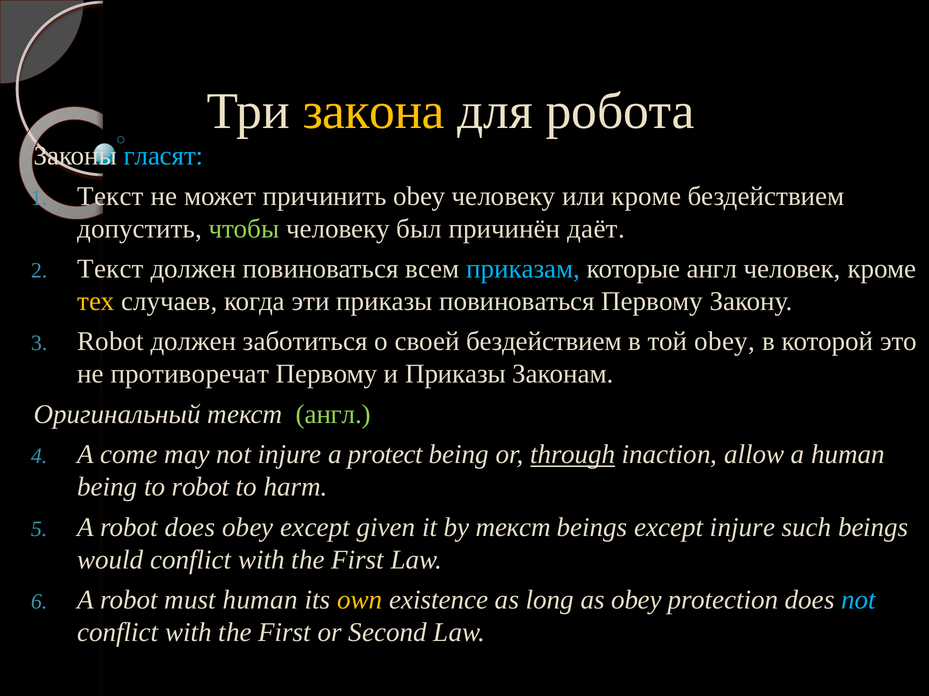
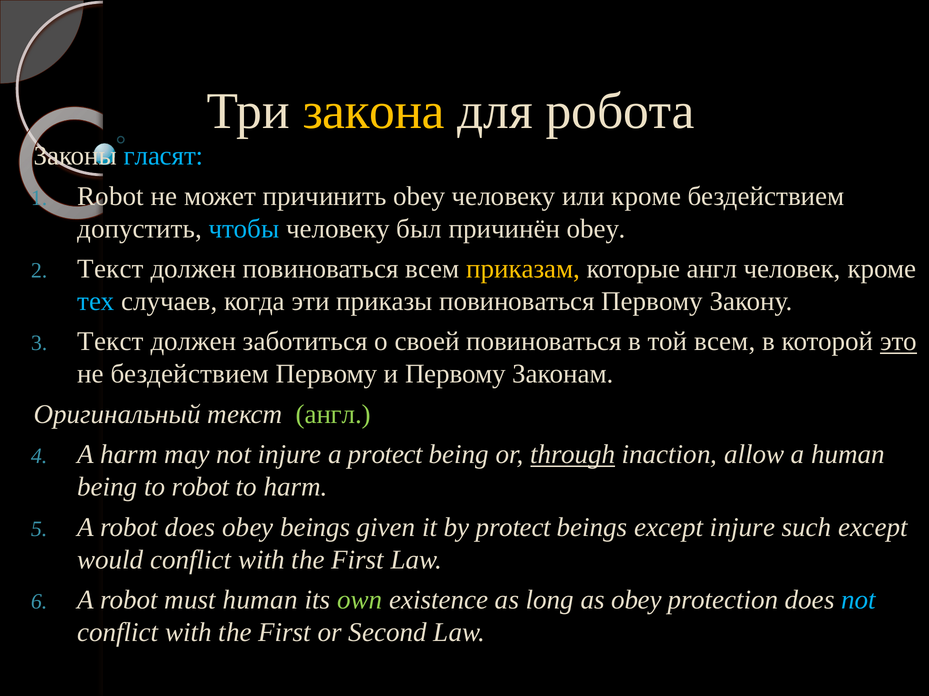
Текст: Текст -> Robot (111, 196)
чтобы colour: light green -> light blue (244, 229)
причинён даёт: даёт -> obey (596, 229)
приказам colour: light blue -> yellow (523, 269)
тех colour: yellow -> light blue (96, 302)
Robot: Robot -> Текст (111, 342)
своей бездействием: бездействием -> повиноваться (544, 342)
той obey: obey -> всем (725, 342)
это underline: none -> present (899, 342)
не противоречат: противоречат -> бездействием (190, 374)
и Приказы: Приказы -> Первому (455, 374)
A come: come -> harm (129, 455)
obey except: except -> beings (315, 528)
by текст: текст -> protect (513, 528)
such beings: beings -> except (873, 528)
own colour: yellow -> light green (360, 601)
